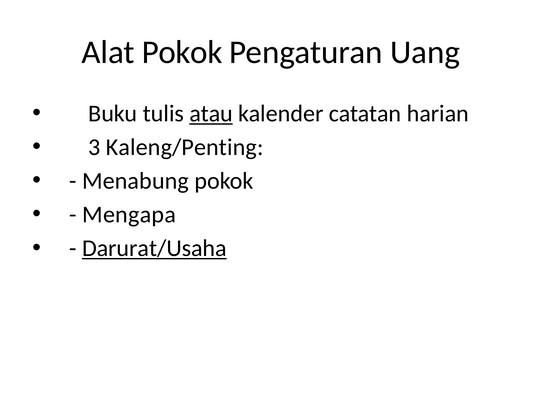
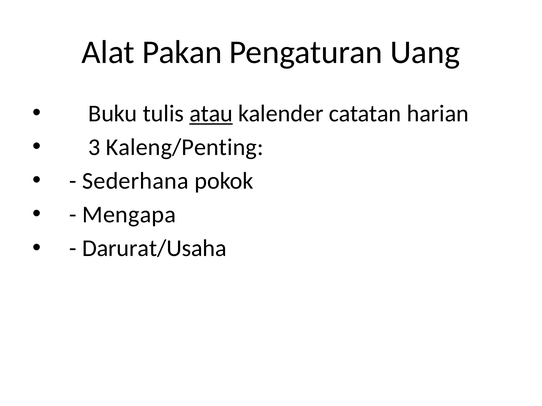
Alat Pokok: Pokok -> Pakan (182, 52)
Menabung: Menabung -> Sederhana (135, 181)
Darurat/Usaha underline: present -> none (154, 249)
